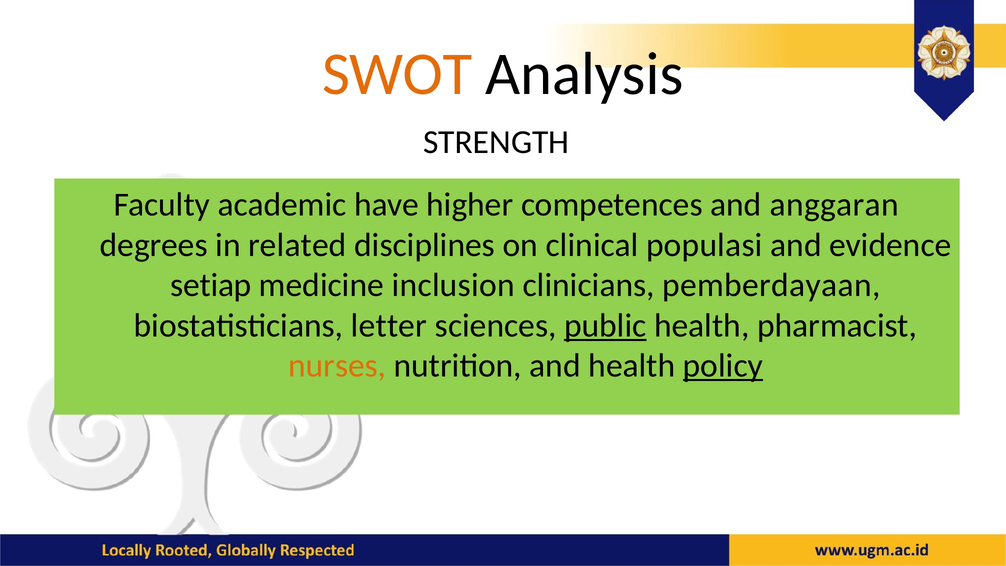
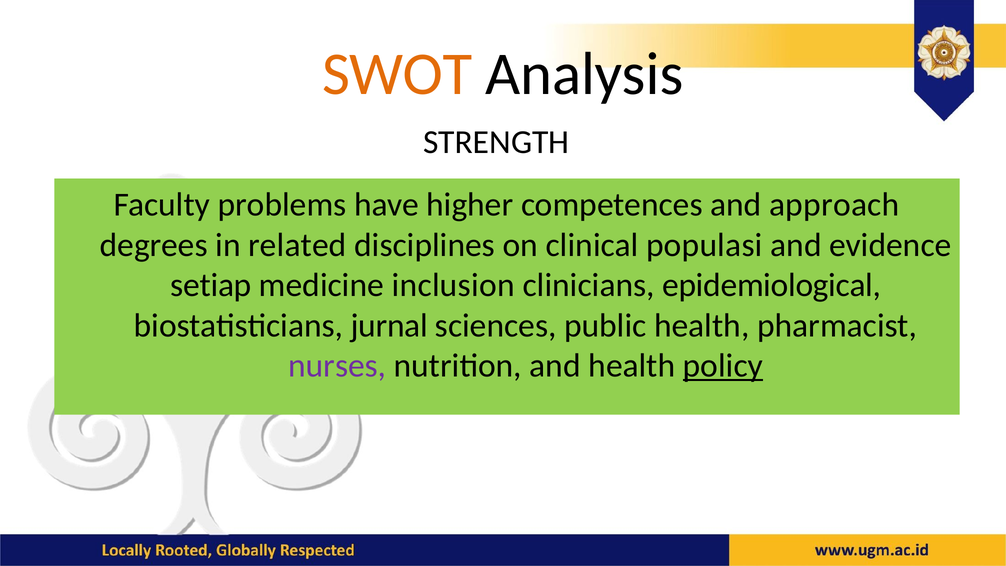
academic: academic -> problems (282, 205)
anggaran: anggaran -> approach (834, 205)
pemberdayaan: pemberdayaan -> epidemiological (772, 285)
letter: letter -> jurnal (389, 325)
public underline: present -> none (605, 325)
nurses colour: orange -> purple (337, 366)
